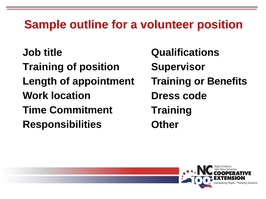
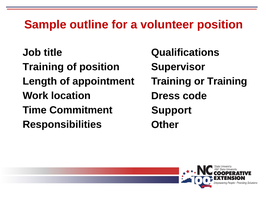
or Benefits: Benefits -> Training (227, 82)
Training: Training -> Support (171, 111)
